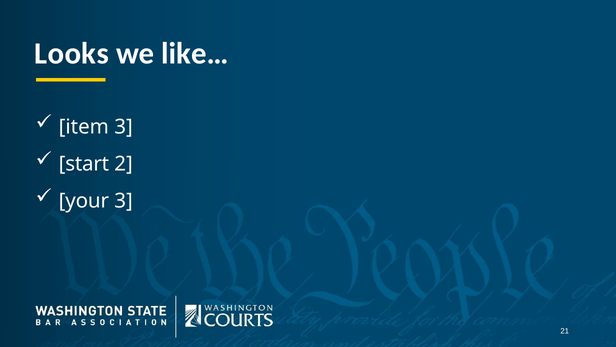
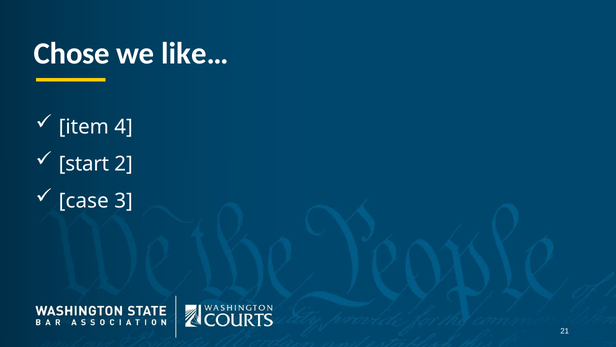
Looks: Looks -> Chose (72, 54)
item 3: 3 -> 4 (124, 127)
your: your -> case (84, 200)
